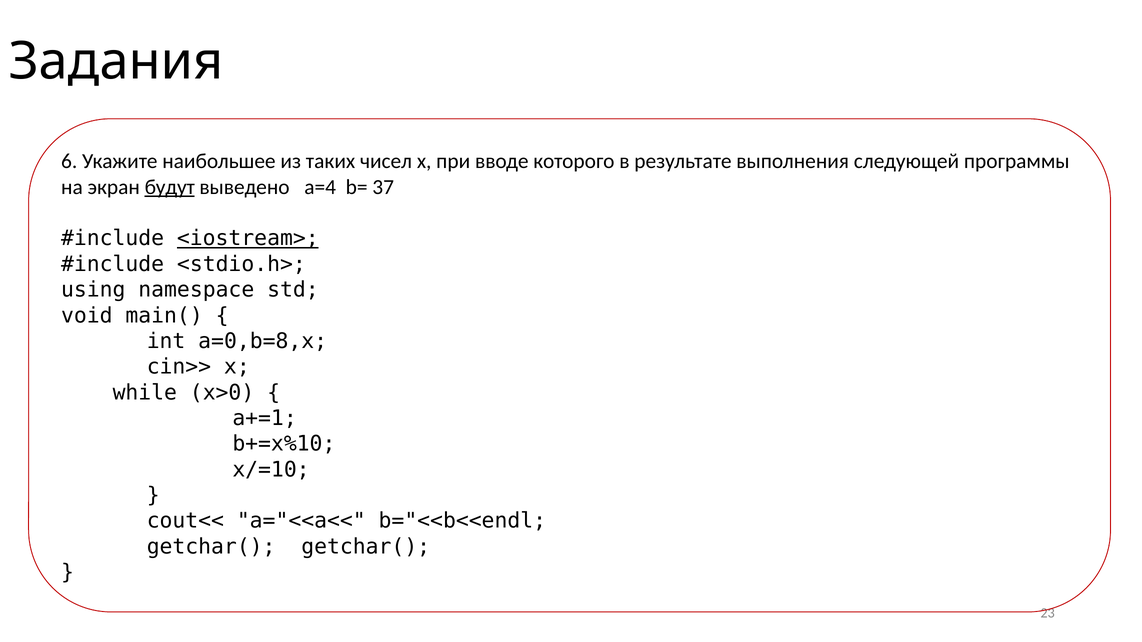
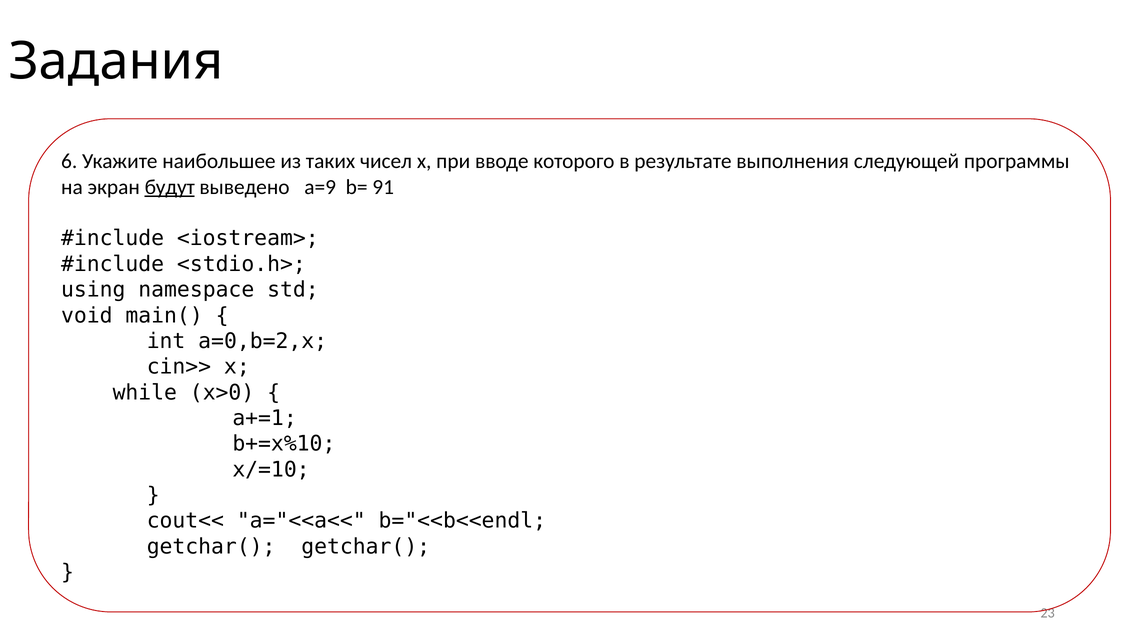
a=4: a=4 -> a=9 (320, 187)
37: 37 -> 91 (383, 187)
<iostream> underline: present -> none (248, 239)
a=0,b=8,x: a=0,b=8,x -> a=0,b=2,x (263, 341)
